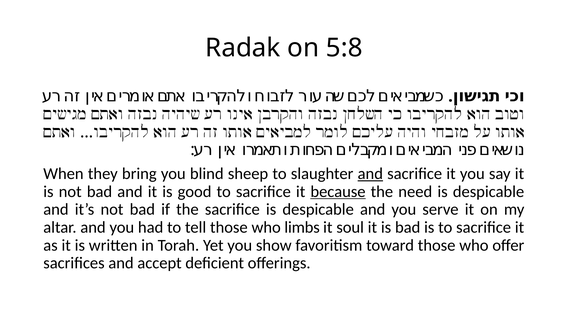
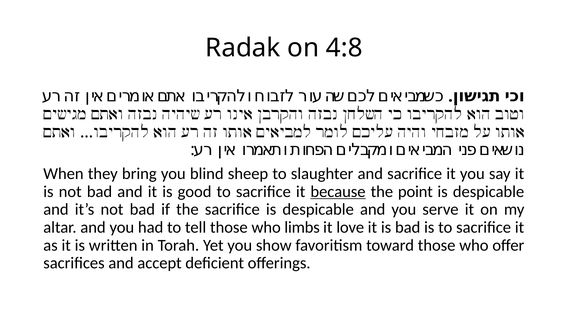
5:8: 5:8 -> 4:8 (344, 48)
and underline: present -> none (370, 173)
need: need -> point (415, 191)
soul: soul -> love (350, 227)
